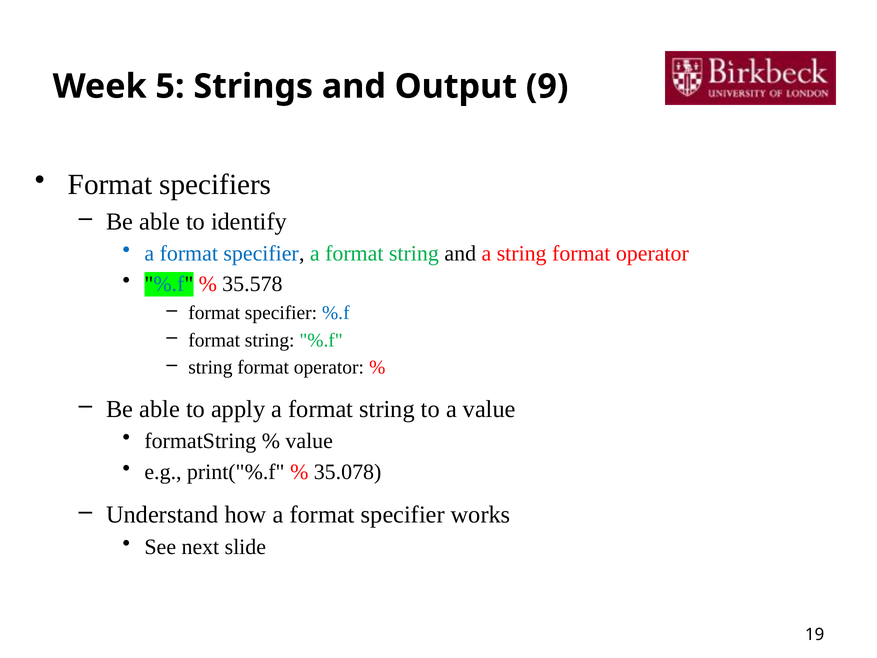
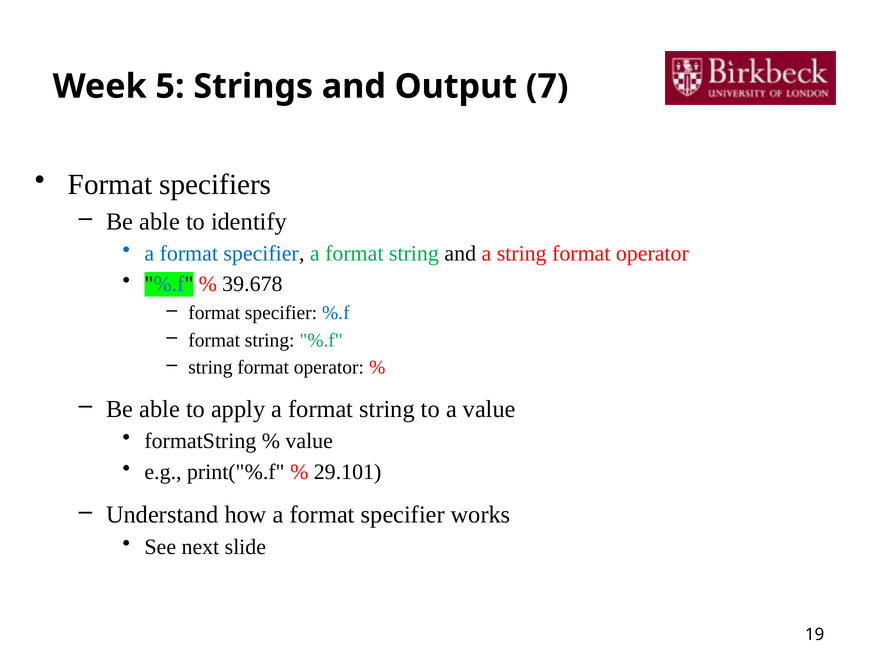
9: 9 -> 7 (547, 86)
35.578: 35.578 -> 39.678 (252, 284)
35.078: 35.078 -> 29.101 (348, 472)
